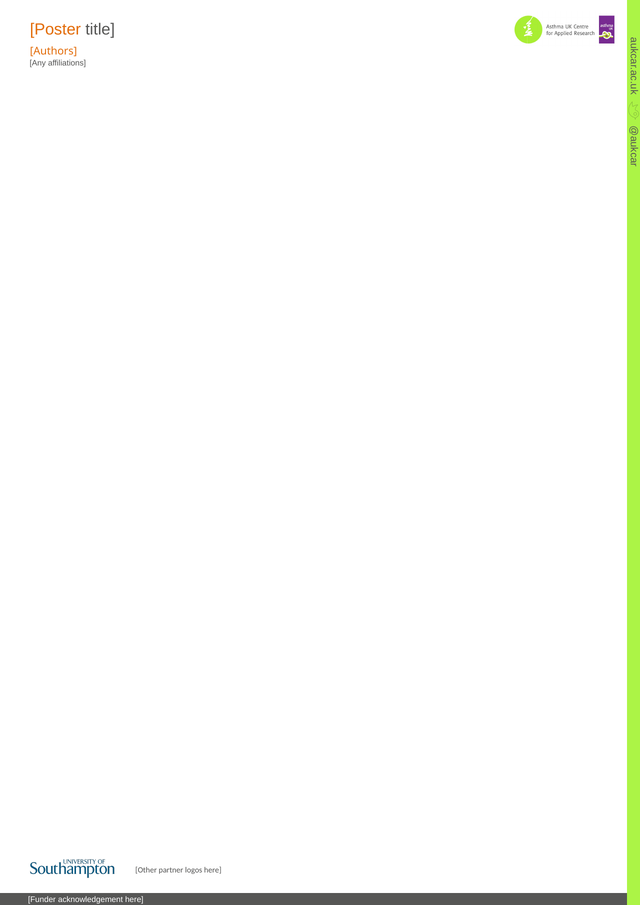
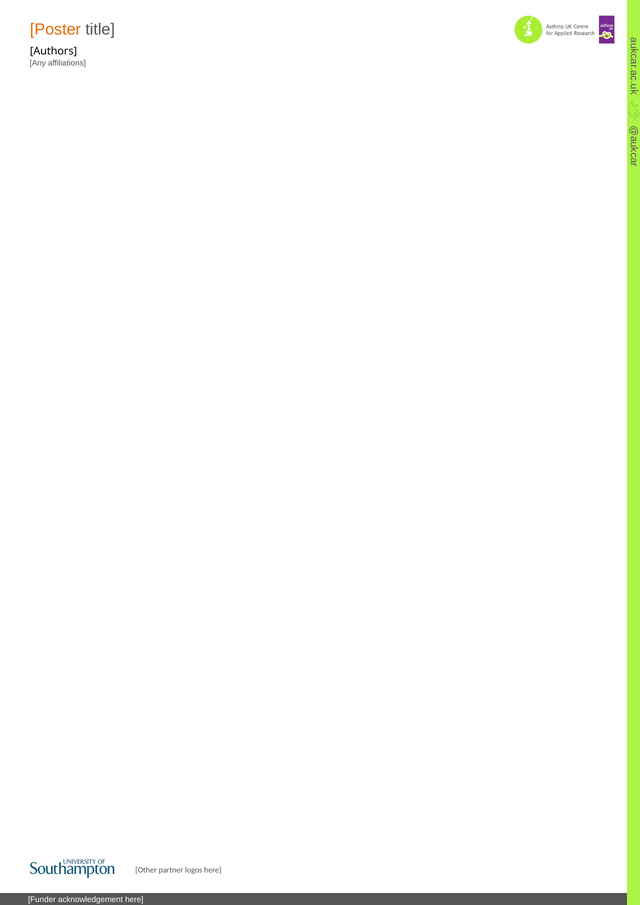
Authors colour: orange -> black (54, 51)
